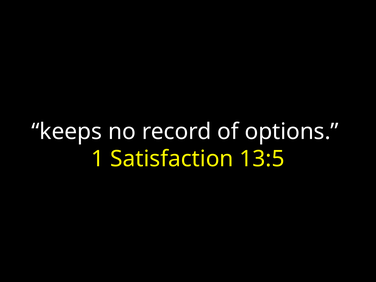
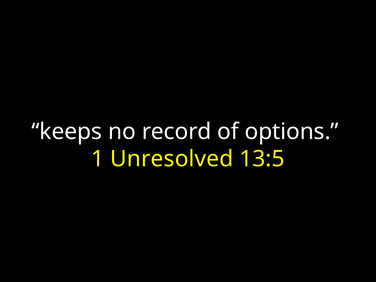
Satisfaction: Satisfaction -> Unresolved (172, 159)
